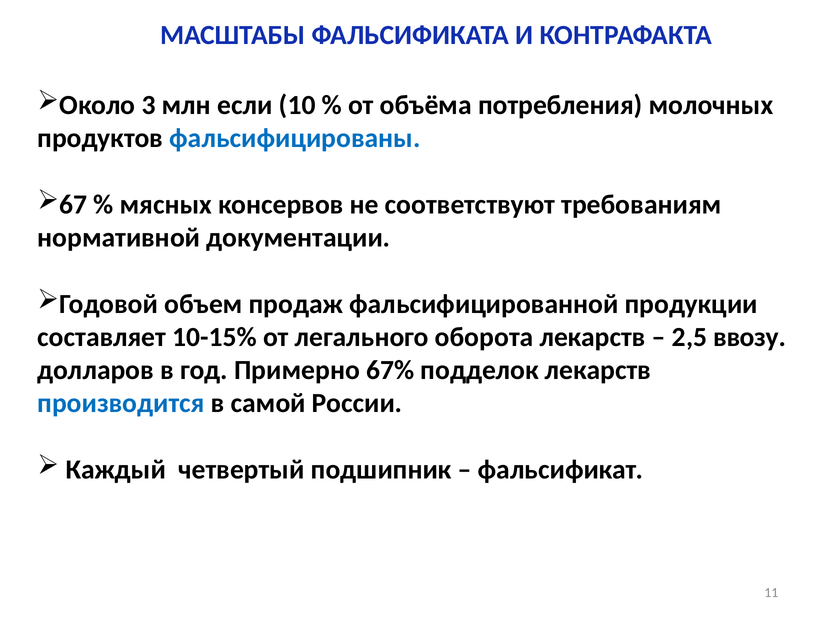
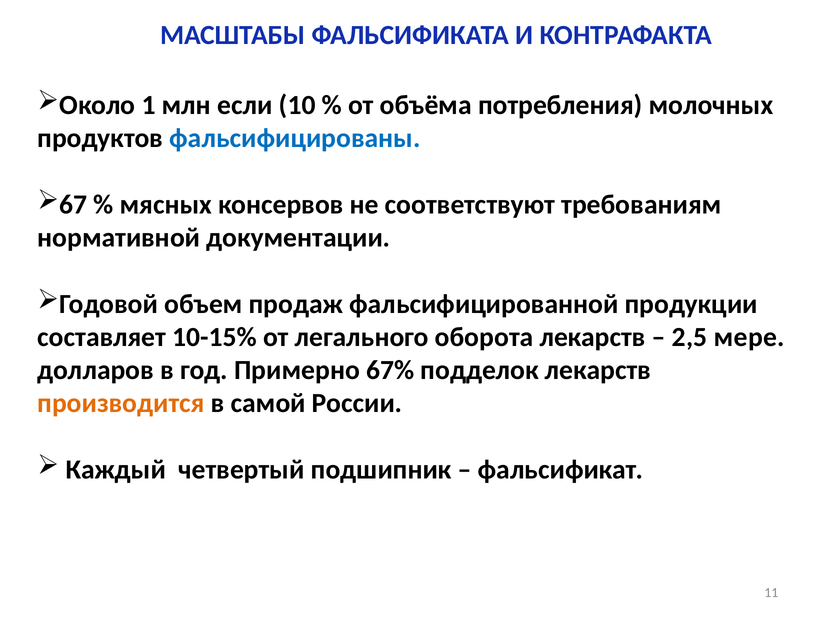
3: 3 -> 1 (149, 105)
ввозу: ввозу -> мере (749, 337)
производится colour: blue -> orange (121, 403)
